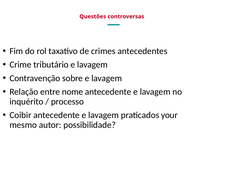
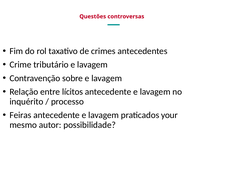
nome: nome -> lícitos (73, 92)
Coibir: Coibir -> Feiras (20, 115)
